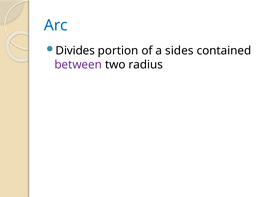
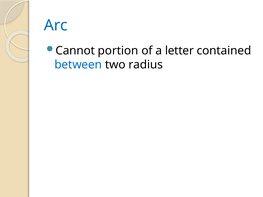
Divides: Divides -> Cannot (75, 51)
sides: sides -> letter (179, 51)
between colour: purple -> blue (78, 65)
